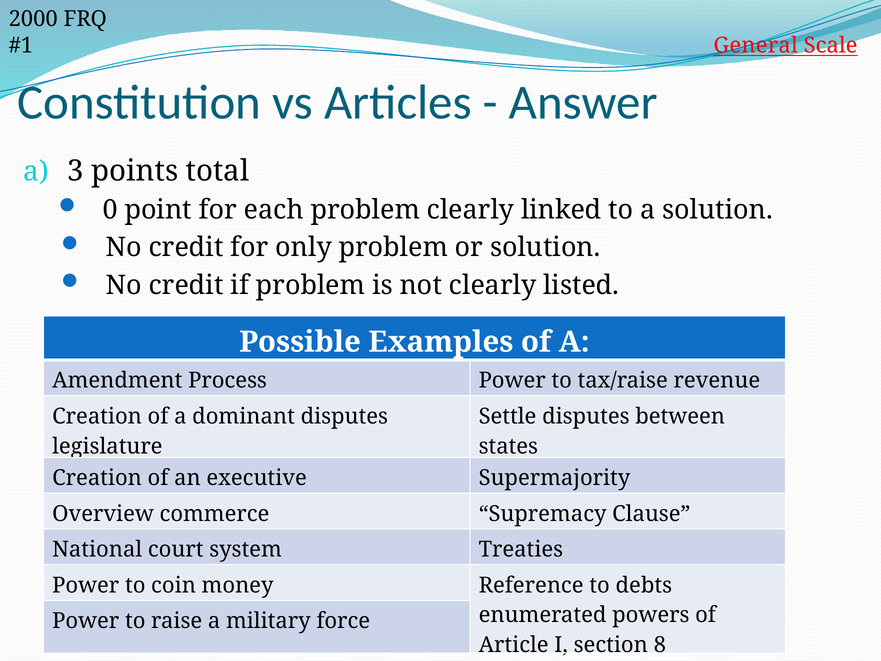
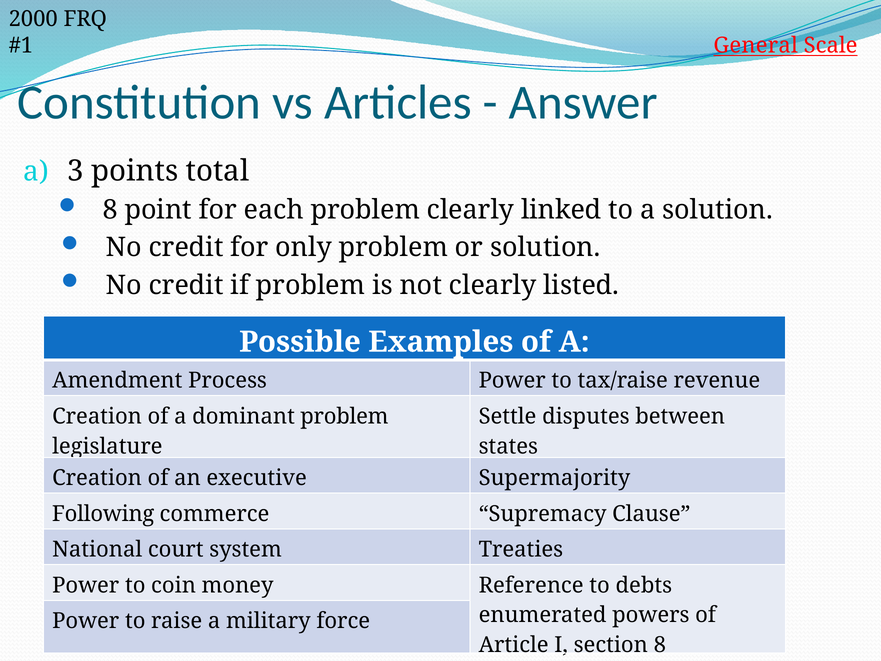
0: 0 -> 8 (110, 210)
dominant disputes: disputes -> problem (344, 416)
Overview: Overview -> Following (103, 514)
